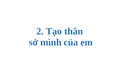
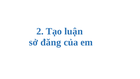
thân: thân -> luận (74, 31)
mình: mình -> đăng (51, 42)
